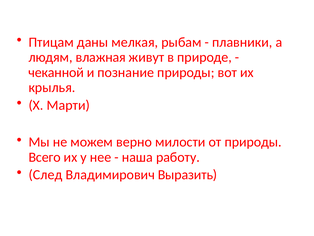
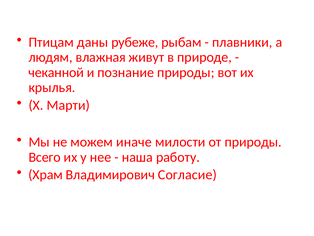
мелкая: мелкая -> рубеже (135, 42)
верно: верно -> иначе (134, 142)
След: След -> Храм (46, 174)
Выразить: Выразить -> Согласие (187, 174)
